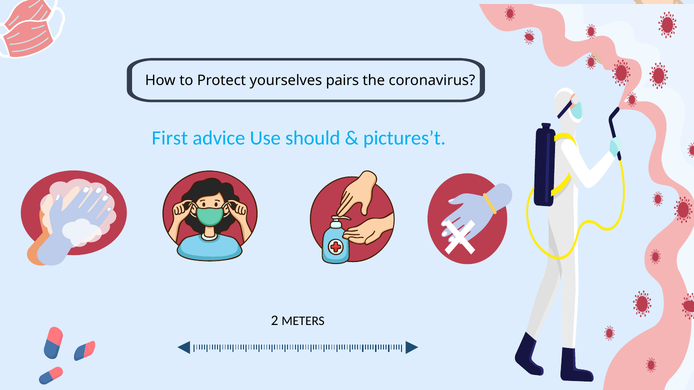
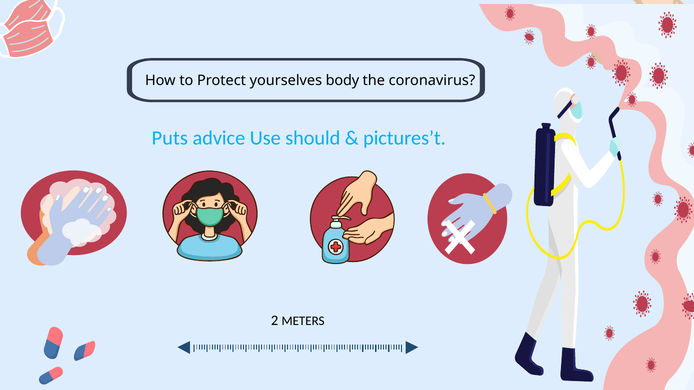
pairs: pairs -> body (342, 81)
First: First -> Puts (170, 138)
